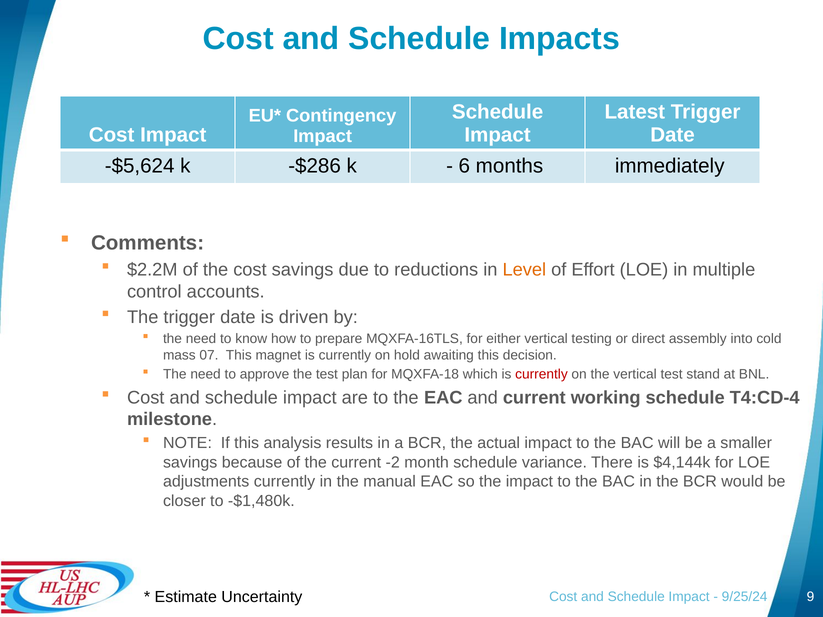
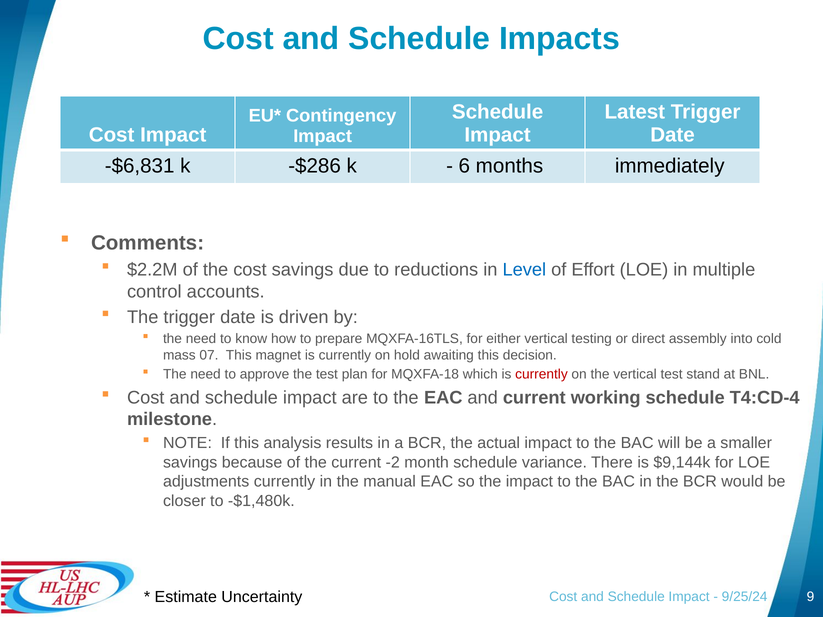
-$5,624: -$5,624 -> -$6,831 (140, 166)
Level colour: orange -> blue (524, 270)
$4,144k: $4,144k -> $9,144k (682, 462)
